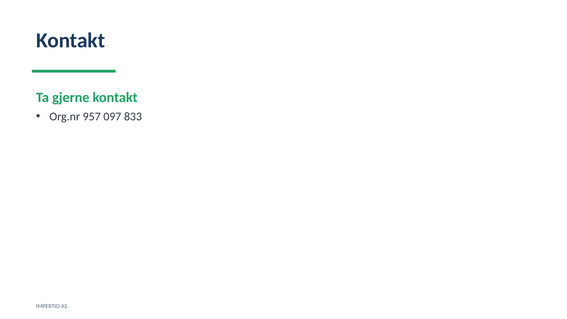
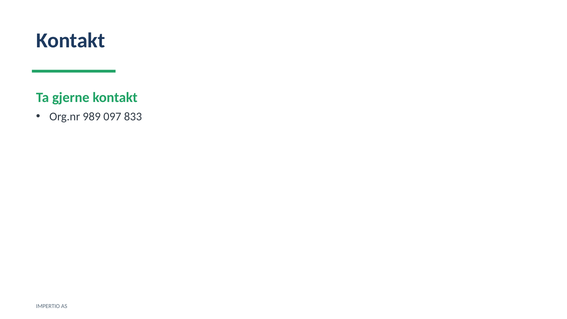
957: 957 -> 989 (92, 117)
